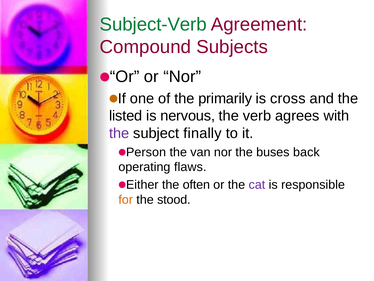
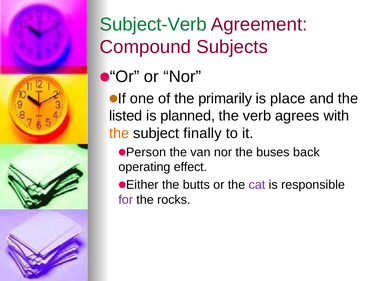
cross: cross -> place (288, 98)
nervous: nervous -> planned (188, 116)
the colour: purple -> orange (119, 133)
flaws: flaws -> effect (190, 167)
often: often -> butts (196, 184)
for colour: orange -> purple (126, 199)
stood: stood -> rocks (174, 199)
